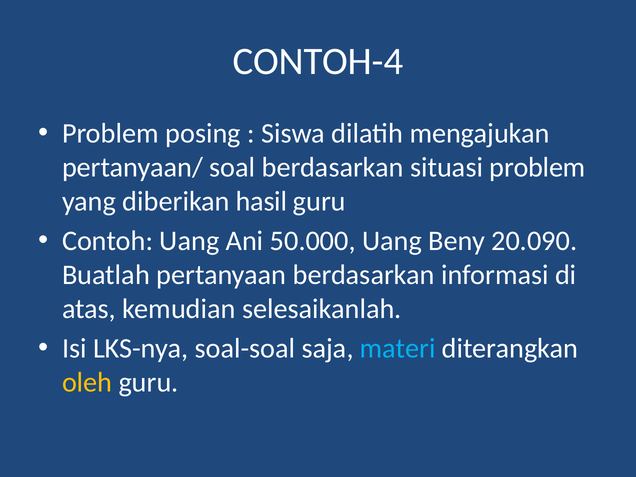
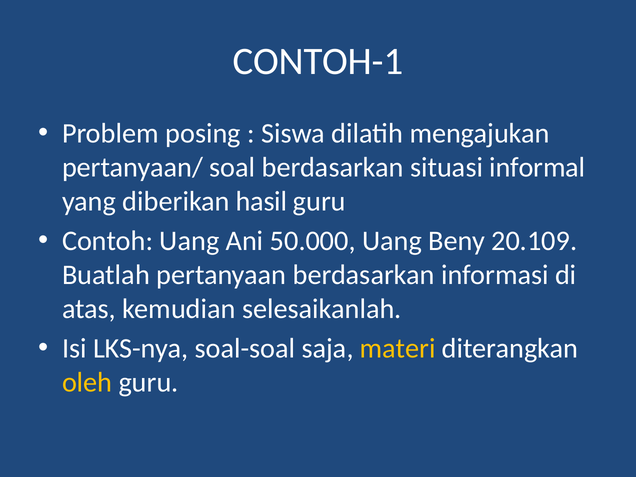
CONTOH-4: CONTOH-4 -> CONTOH-1 (318, 62)
situasi problem: problem -> informal (537, 167)
20.090: 20.090 -> 20.109 (534, 241)
materi colour: light blue -> yellow (398, 348)
